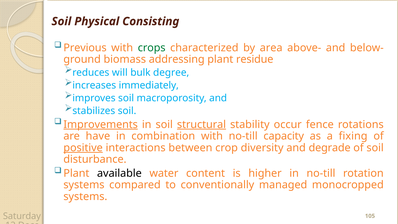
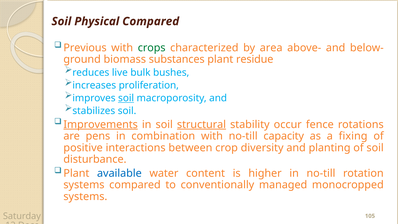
Physical Consisting: Consisting -> Compared (151, 21)
addressing: addressing -> substances (177, 59)
will: will -> live (120, 73)
degree: degree -> bushes (171, 73)
immediately: immediately -> proliferation (149, 85)
soil underline: none -> present (126, 98)
have: have -> pens (98, 136)
positive underline: present -> none (83, 148)
degrade: degrade -> planting (330, 148)
available colour: black -> blue (119, 173)
